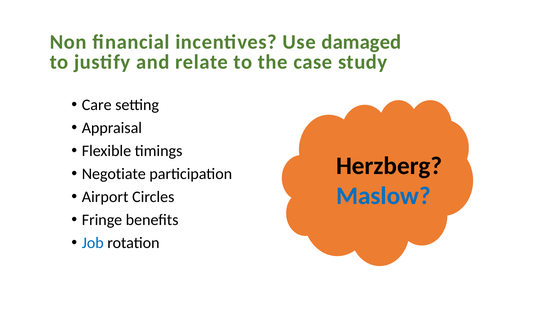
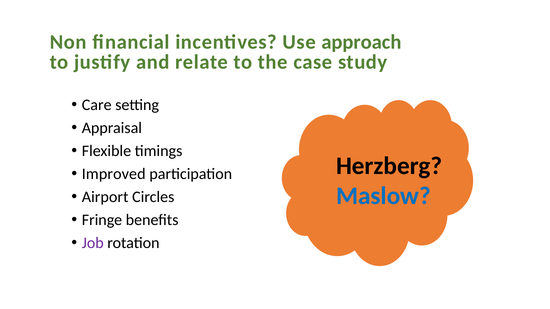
damaged: damaged -> approach (362, 42)
Negotiate: Negotiate -> Improved (114, 174)
Job colour: blue -> purple (93, 243)
